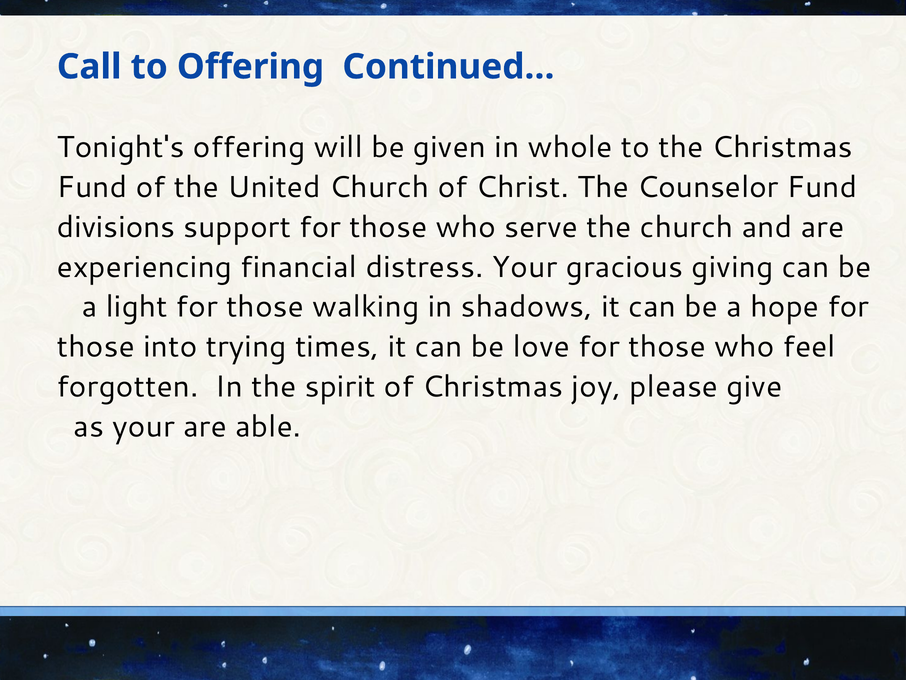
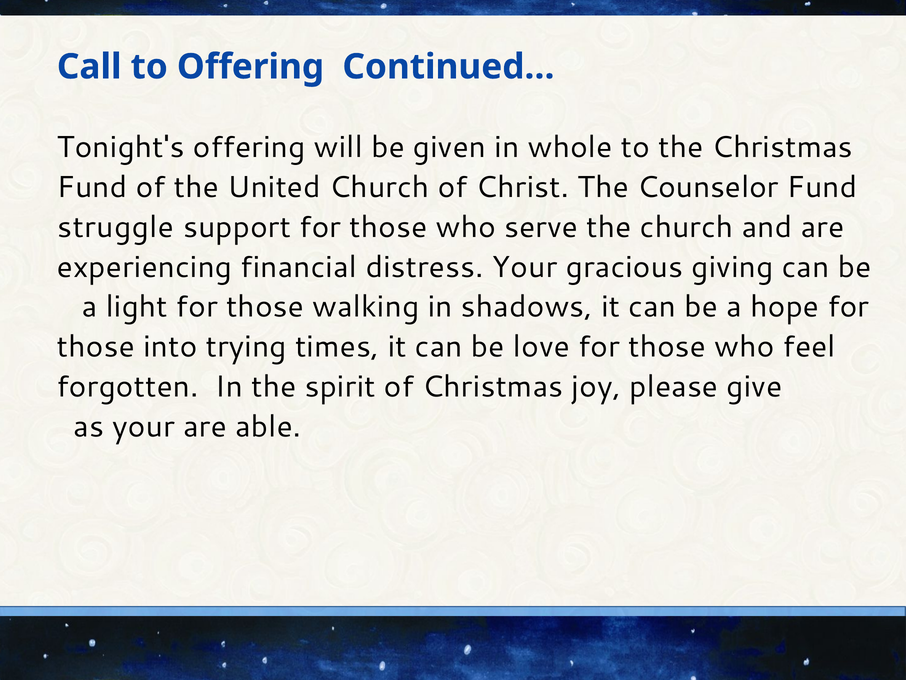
divisions: divisions -> struggle (116, 227)
